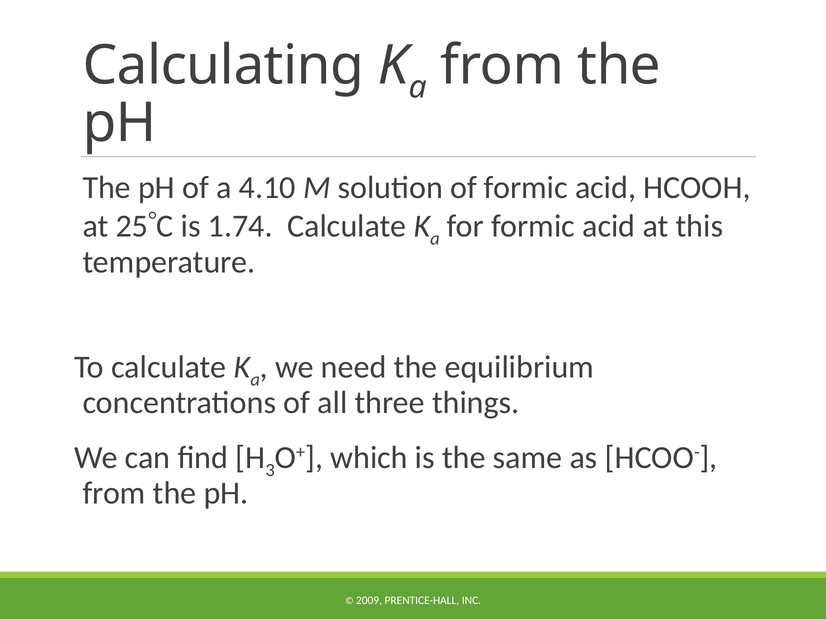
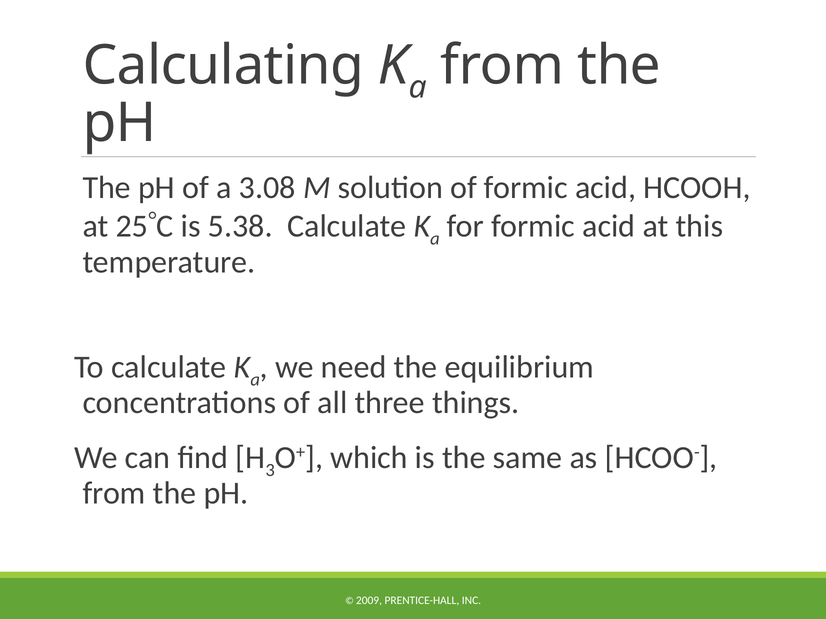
4.10: 4.10 -> 3.08 (267, 188)
1.74: 1.74 -> 5.38 (240, 227)
